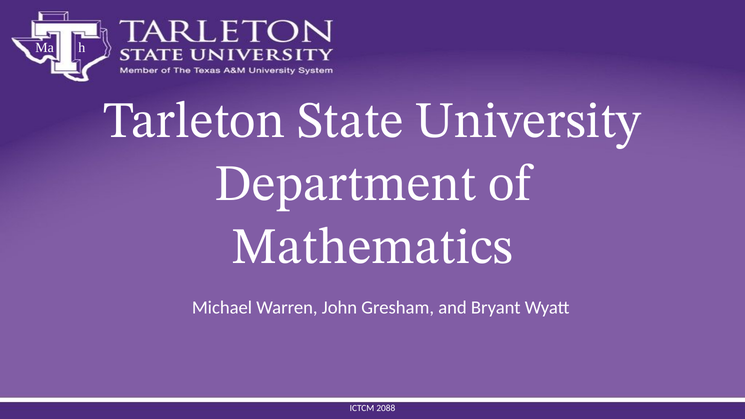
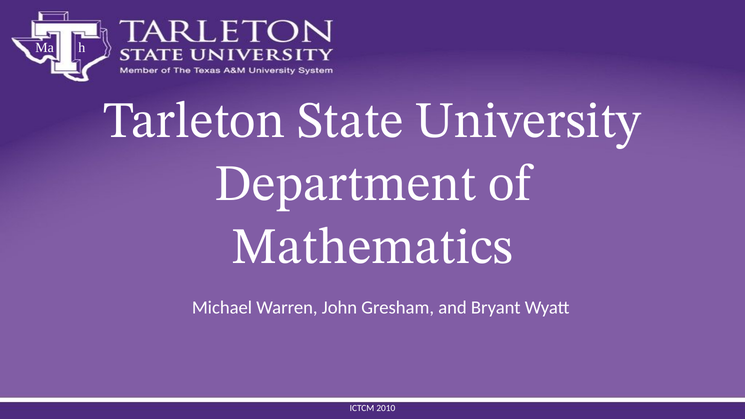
2088: 2088 -> 2010 (386, 408)
